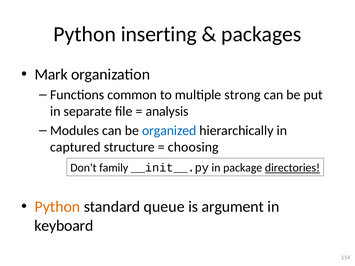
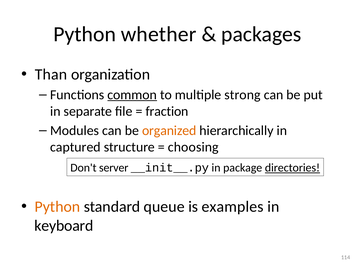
inserting: inserting -> whether (159, 34)
Mark: Mark -> Than (51, 74)
common underline: none -> present (132, 95)
analysis: analysis -> fraction (167, 111)
organized colour: blue -> orange (169, 131)
family: family -> server (114, 168)
argument: argument -> examples (233, 207)
